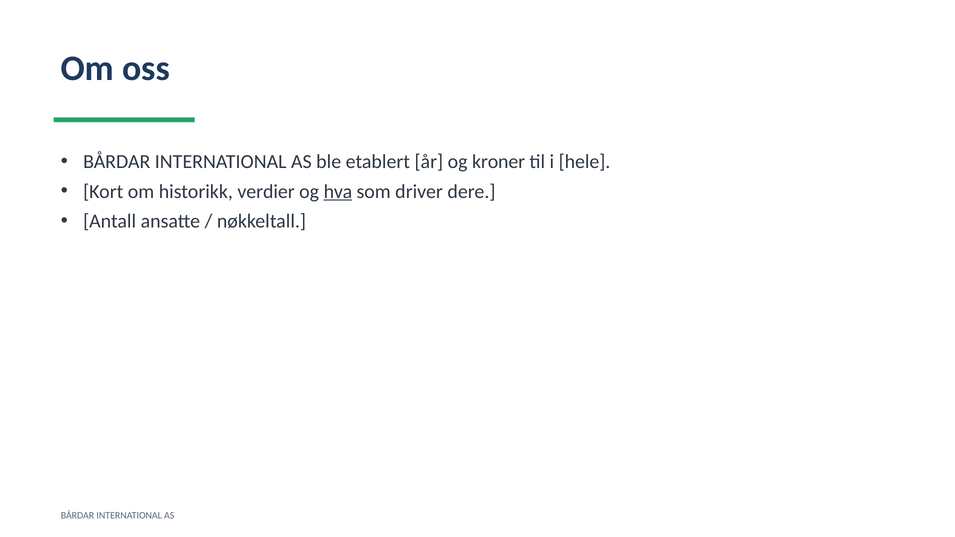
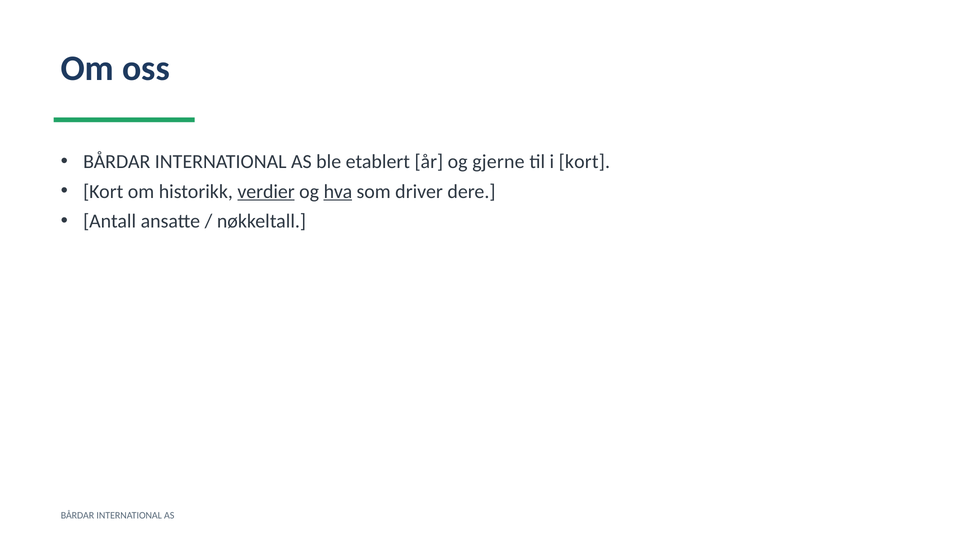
kroner: kroner -> gjerne (498, 162)
i hele: hele -> kort (584, 162)
verdier underline: none -> present (266, 192)
